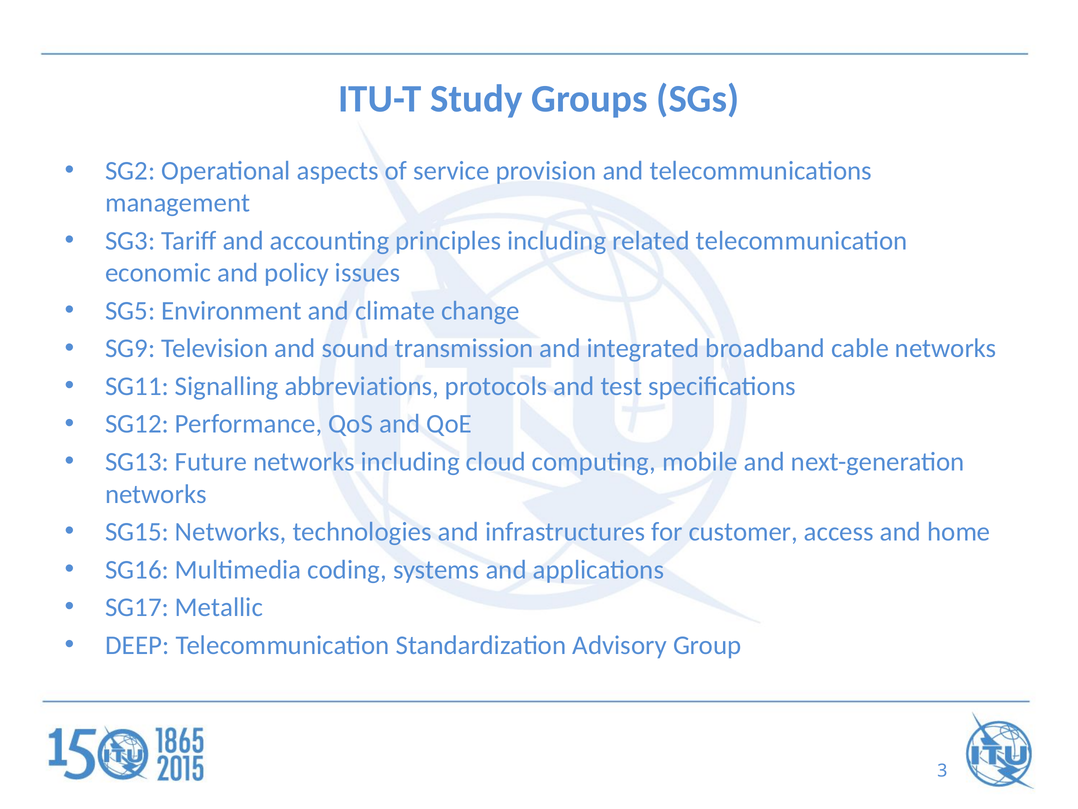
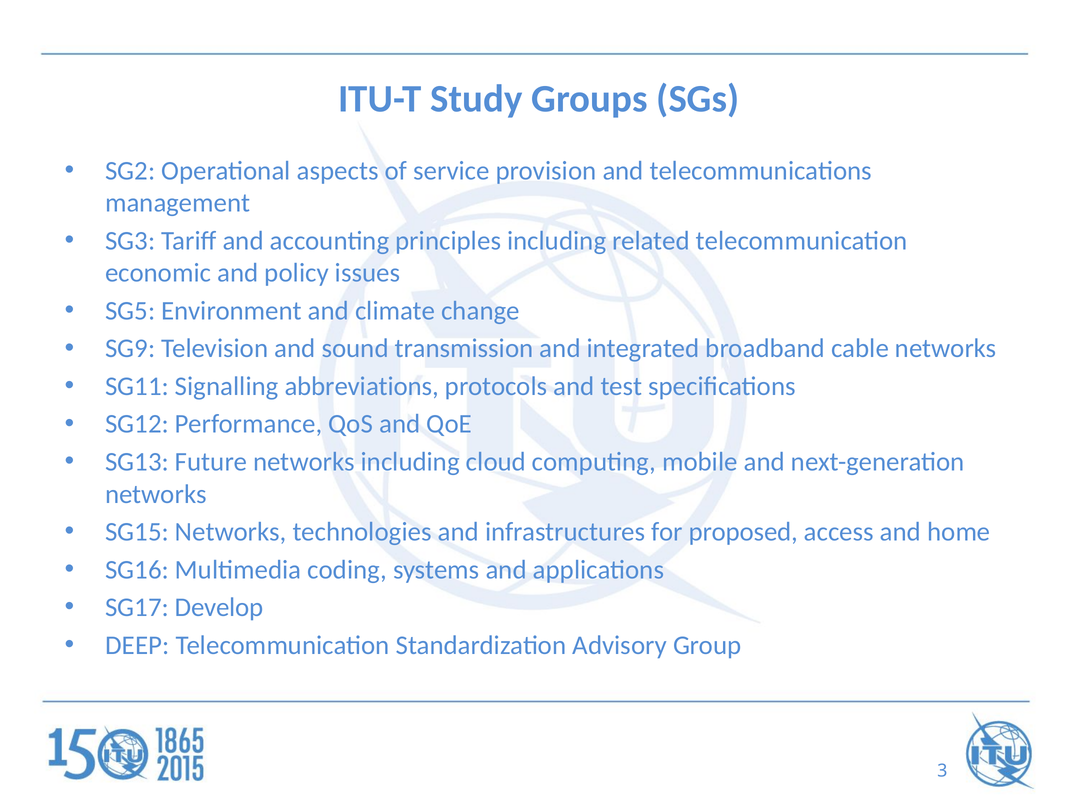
customer: customer -> proposed (743, 532)
Metallic: Metallic -> Develop (219, 607)
